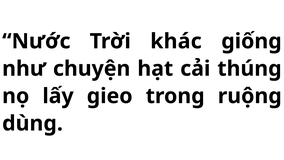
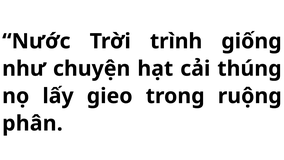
khác: khác -> trình (176, 41)
dùng: dùng -> phân (32, 123)
